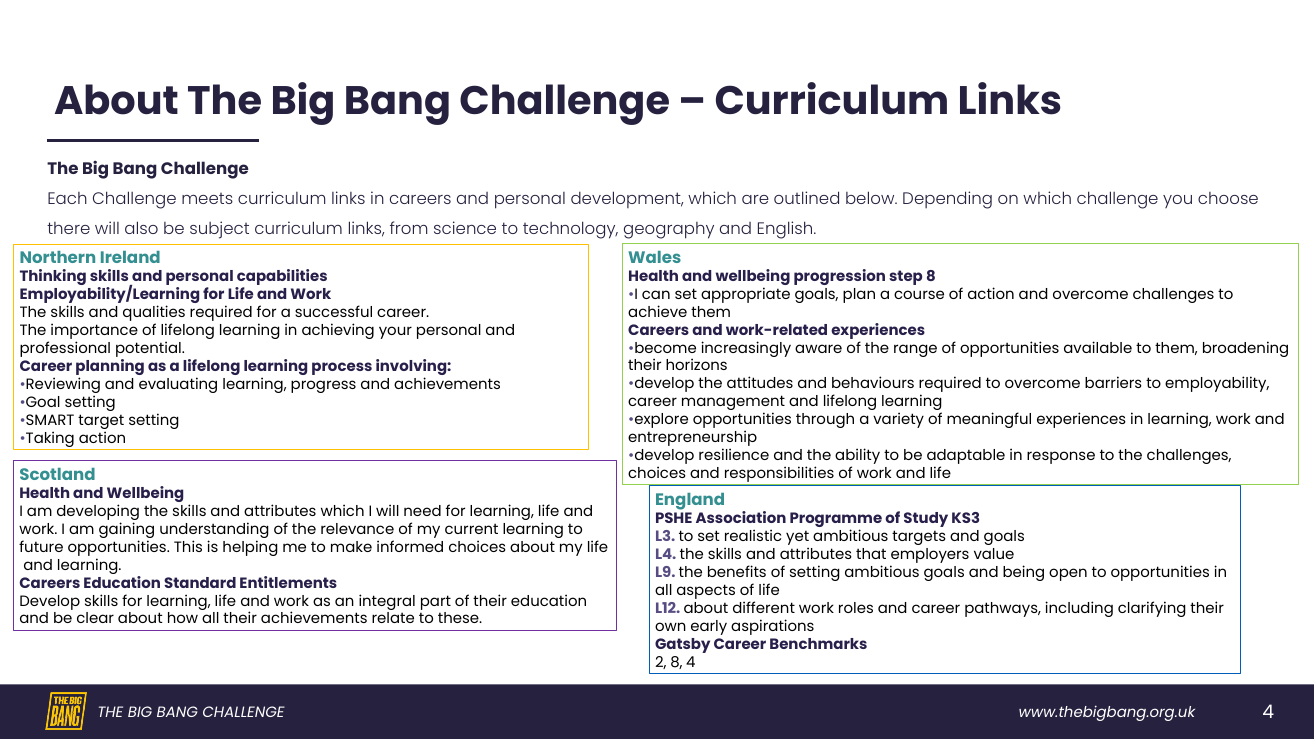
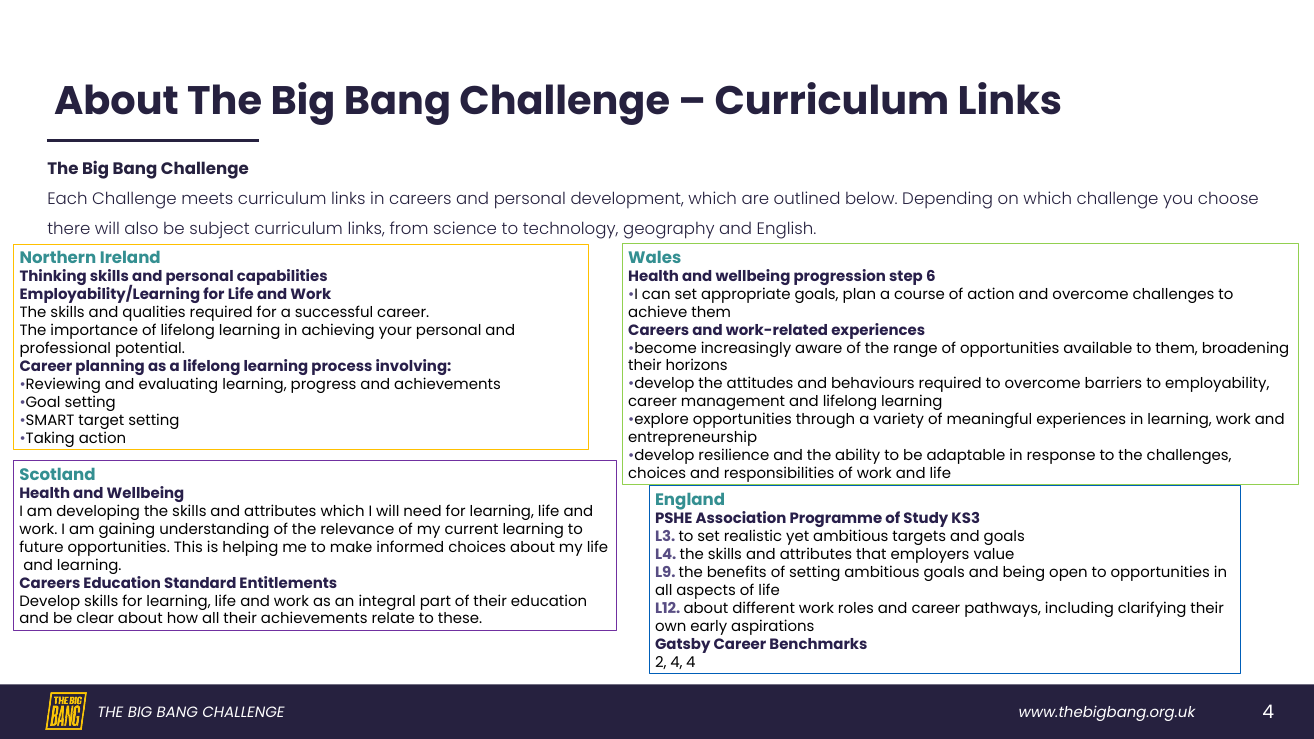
step 8: 8 -> 6 (931, 276)
2 8: 8 -> 4 (676, 662)
